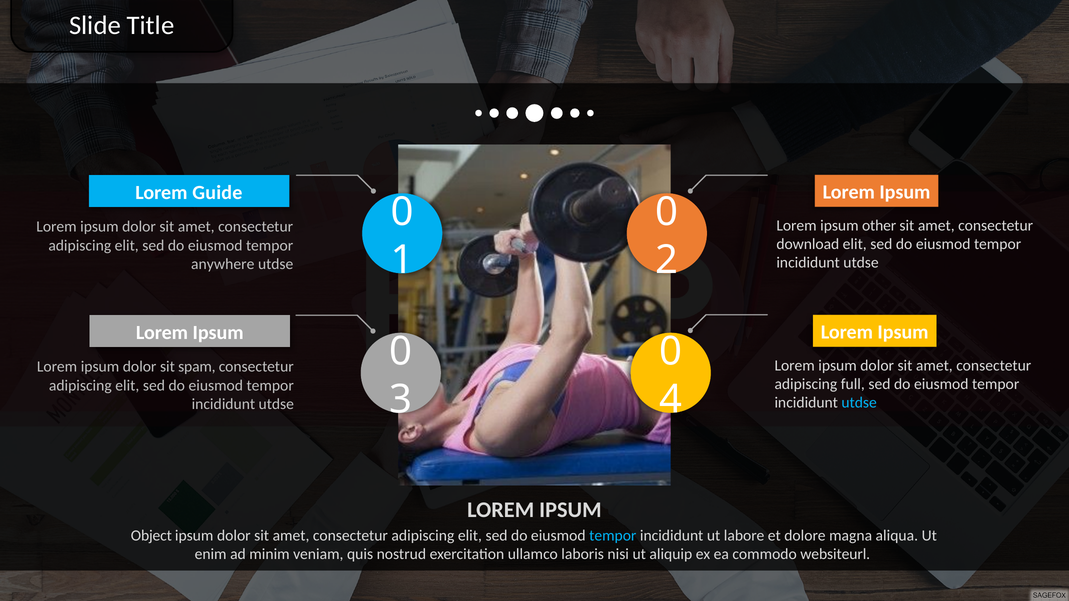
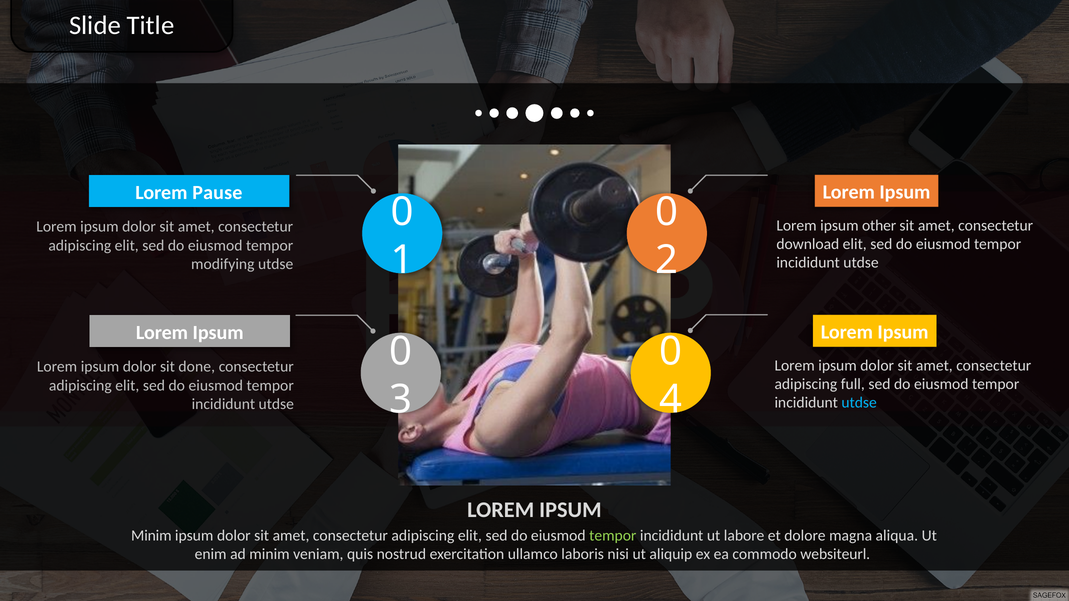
Guide: Guide -> Pause (217, 193)
anywhere: anywhere -> modifying (223, 264)
spam: spam -> done (197, 367)
Object: Object -> Minim (151, 536)
tempor colour: light blue -> light green (613, 536)
